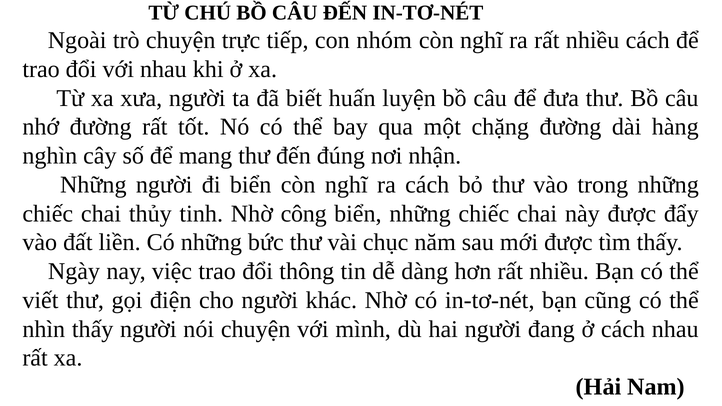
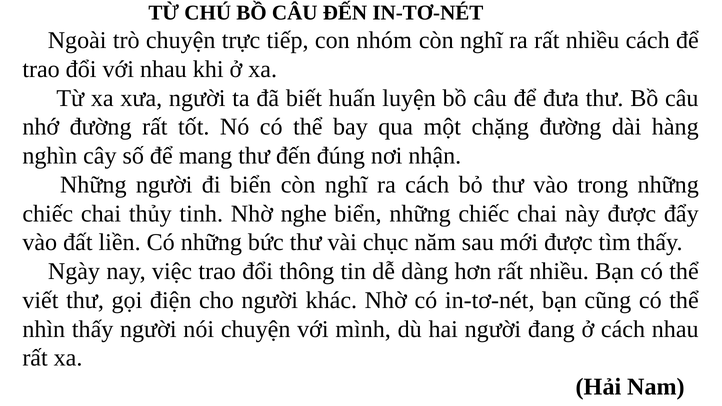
công: công -> nghe (304, 214)
